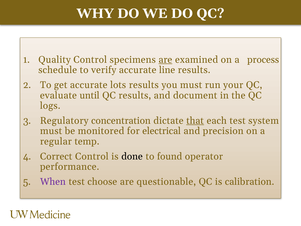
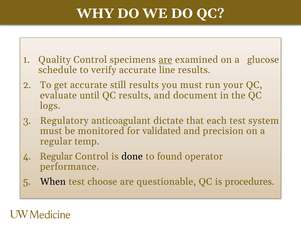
process: process -> glucose (263, 60)
lots: lots -> still (118, 85)
concentration: concentration -> anticoagulant (121, 121)
that underline: present -> none (195, 121)
electrical: electrical -> validated (162, 131)
Correct: Correct -> Regular (56, 156)
When colour: purple -> black (53, 181)
calibration: calibration -> procedures (250, 181)
